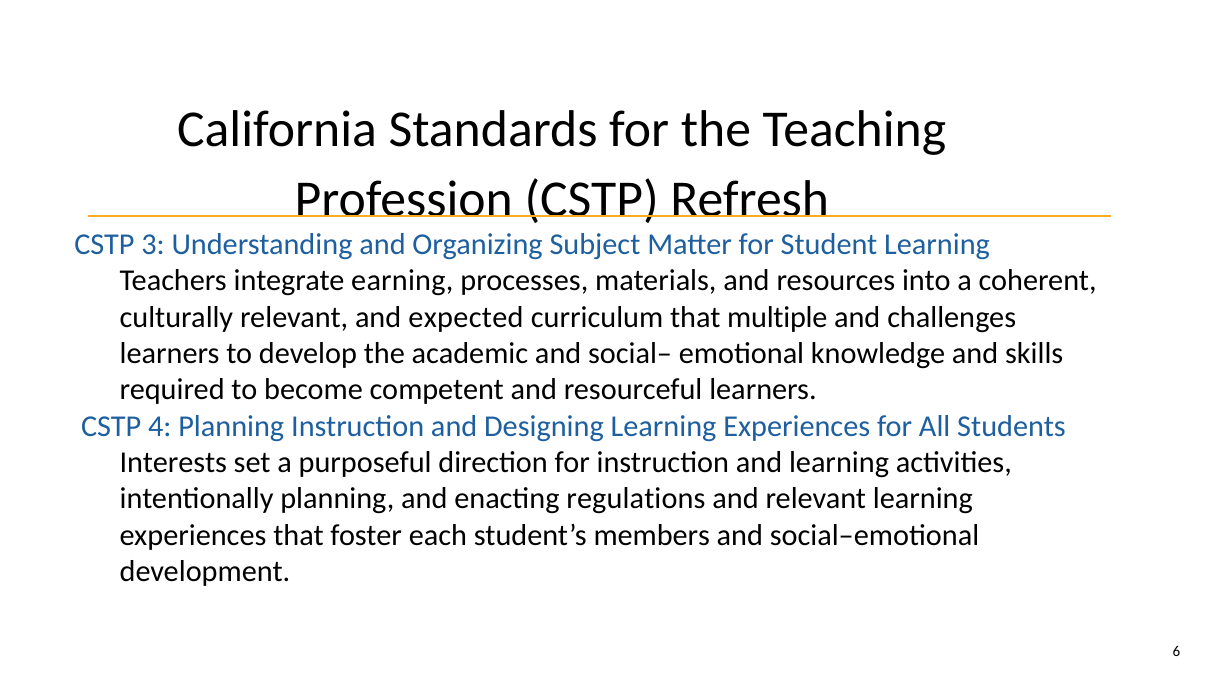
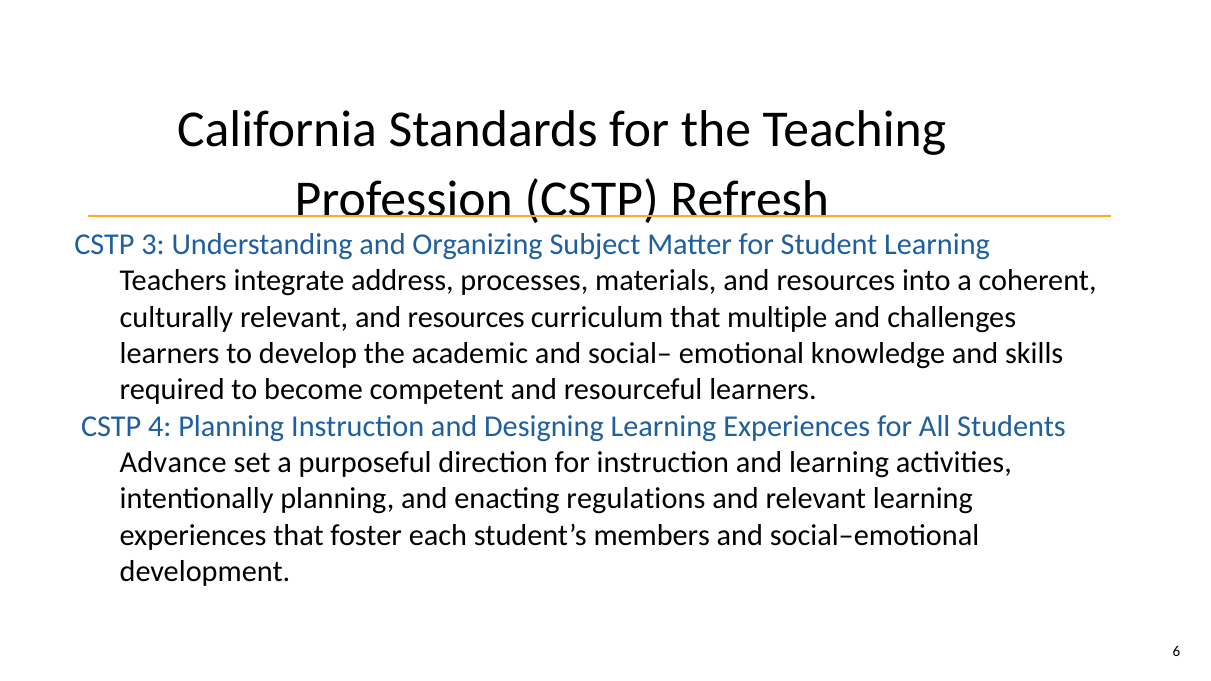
earning: earning -> address (402, 281)
relevant and expected: expected -> resources (466, 317)
Interests: Interests -> Advance (173, 463)
